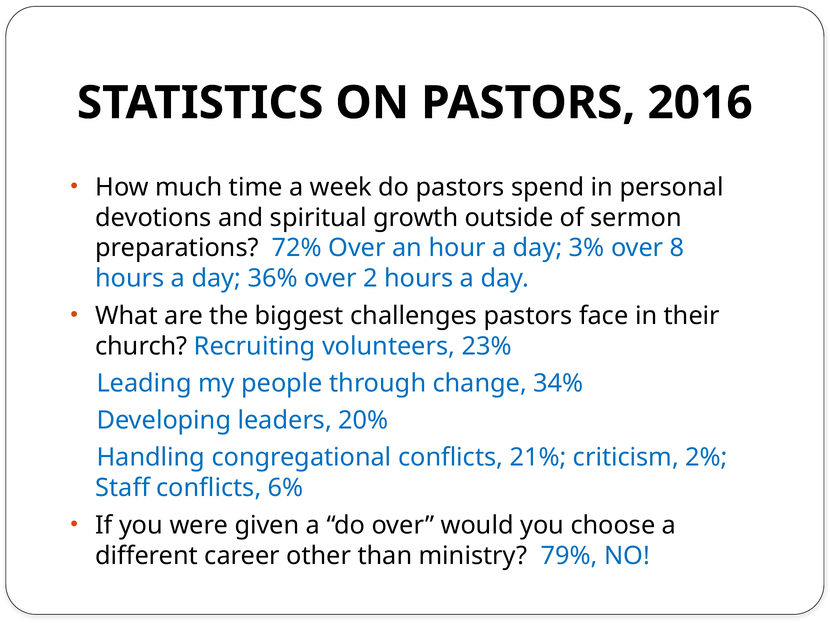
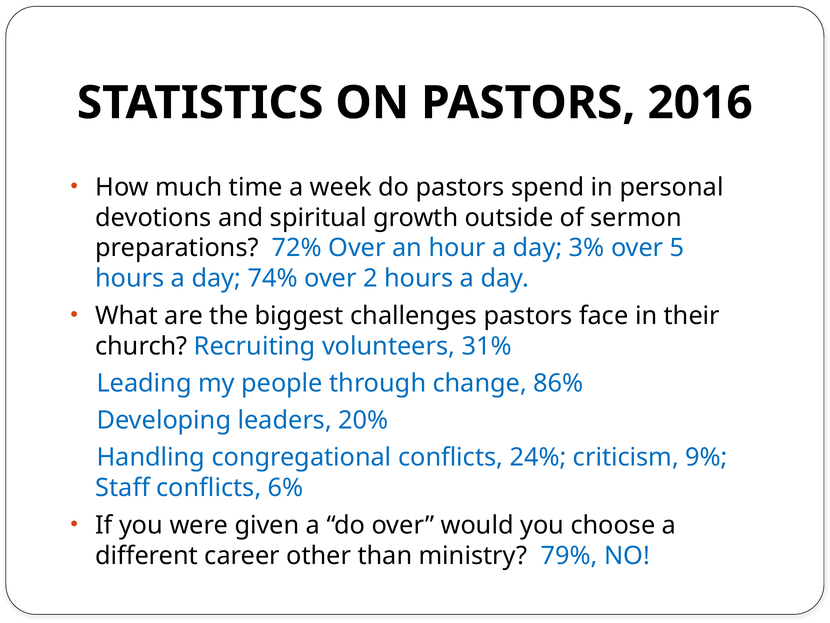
8: 8 -> 5 (677, 248)
36%: 36% -> 74% (273, 278)
23%: 23% -> 31% (487, 346)
34%: 34% -> 86% (558, 383)
21%: 21% -> 24% (538, 457)
2%: 2% -> 9% (707, 457)
